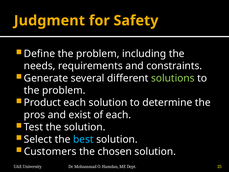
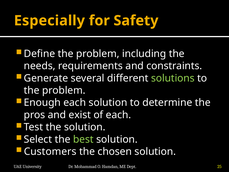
Judgment: Judgment -> Especially (49, 21)
Product: Product -> Enough (42, 102)
best colour: light blue -> light green (83, 139)
